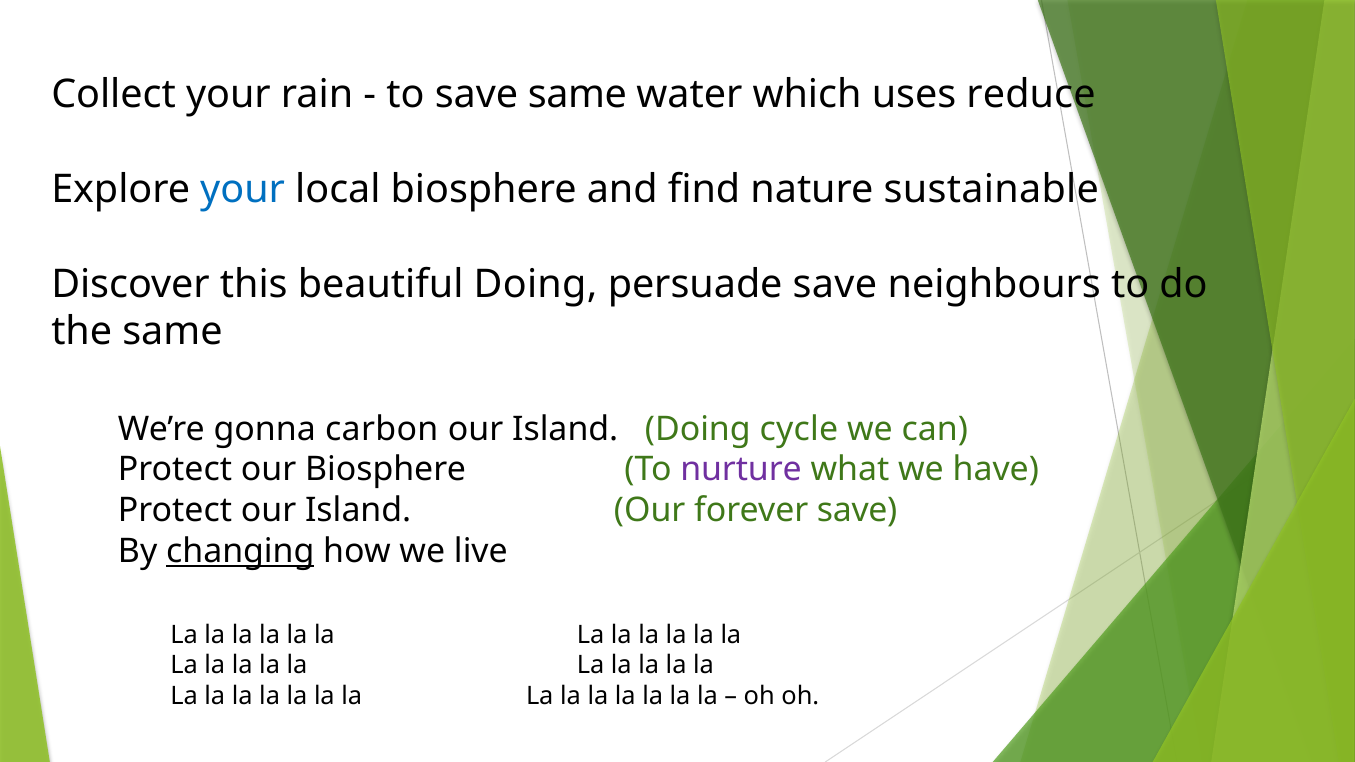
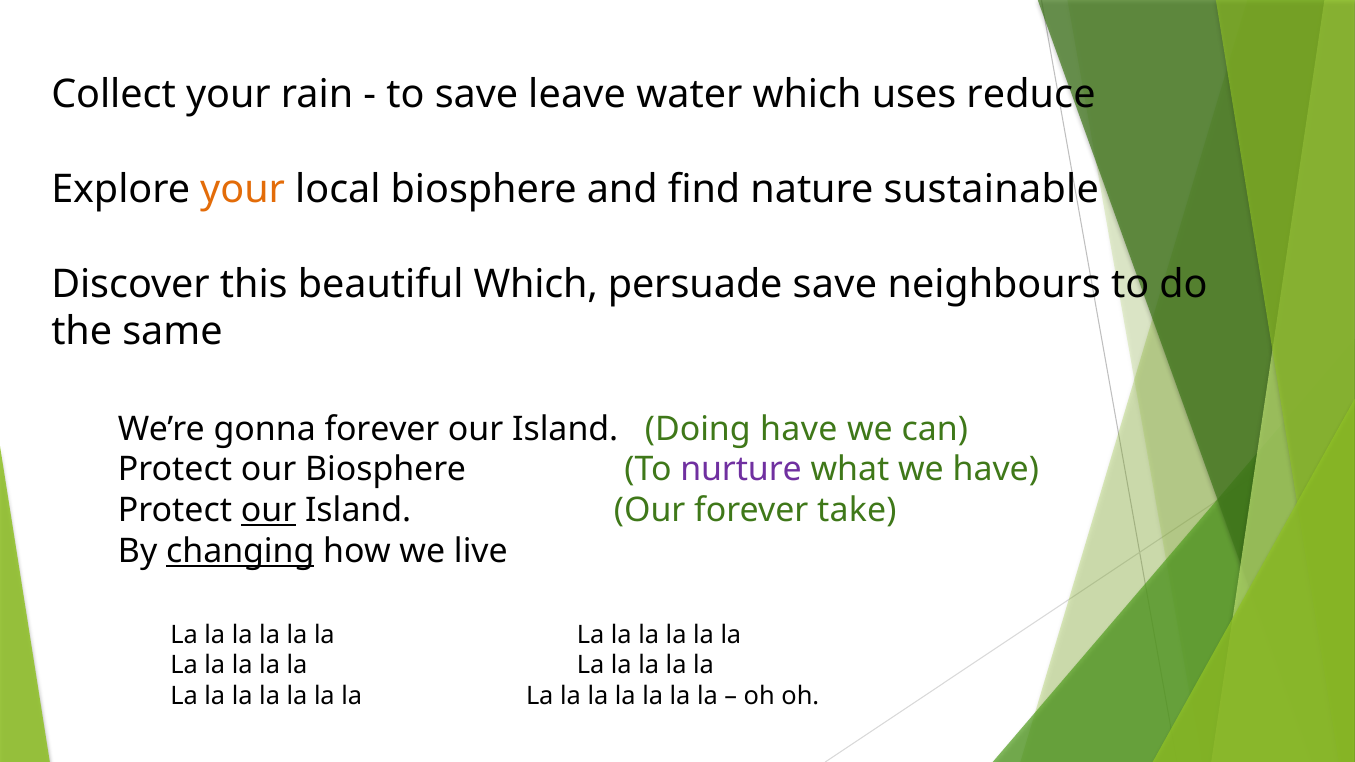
save same: same -> leave (577, 95)
your colour: blue -> orange (243, 189)
beautiful Doing: Doing -> Which (536, 284)
gonna carbon: carbon -> forever (382, 429)
Doing cycle: cycle -> have (799, 429)
our underline: none -> present (269, 510)
forever save: save -> take (857, 510)
